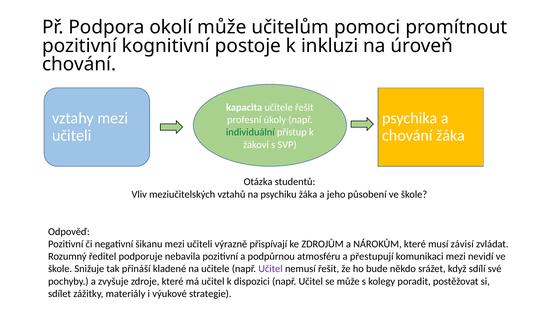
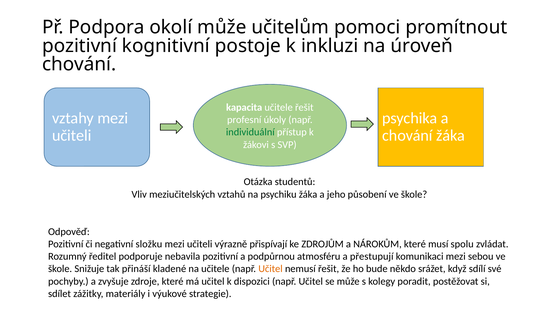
šikanu: šikanu -> složku (149, 244)
závisí: závisí -> spolu (462, 244)
nevidí: nevidí -> sebou (481, 257)
Učitel colour: purple -> orange (271, 269)
